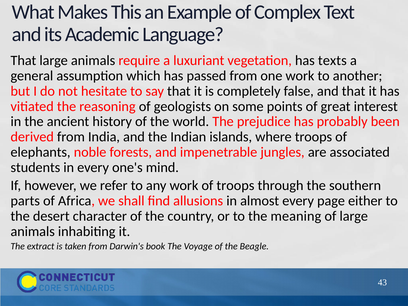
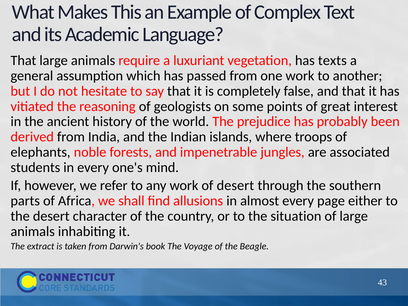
of troops: troops -> desert (235, 186)
meaning: meaning -> situation (296, 216)
